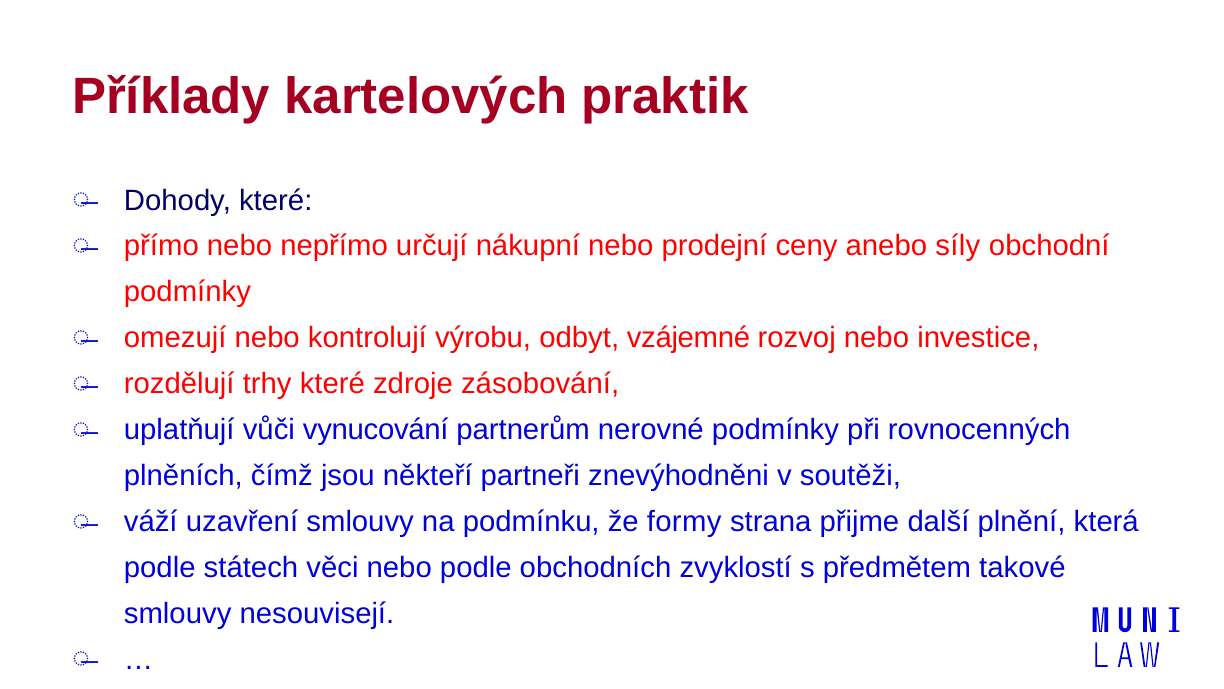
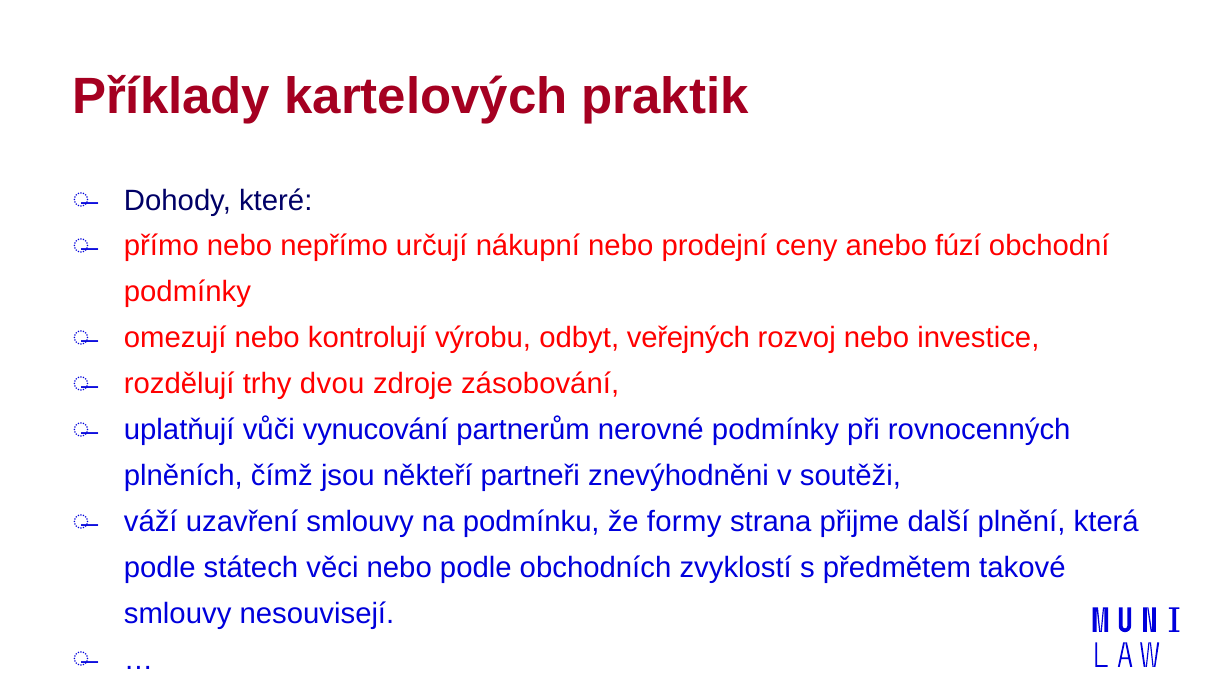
síly: síly -> fúzí (958, 246)
vzájemné: vzájemné -> veřejných (688, 338)
trhy které: které -> dvou (332, 384)
